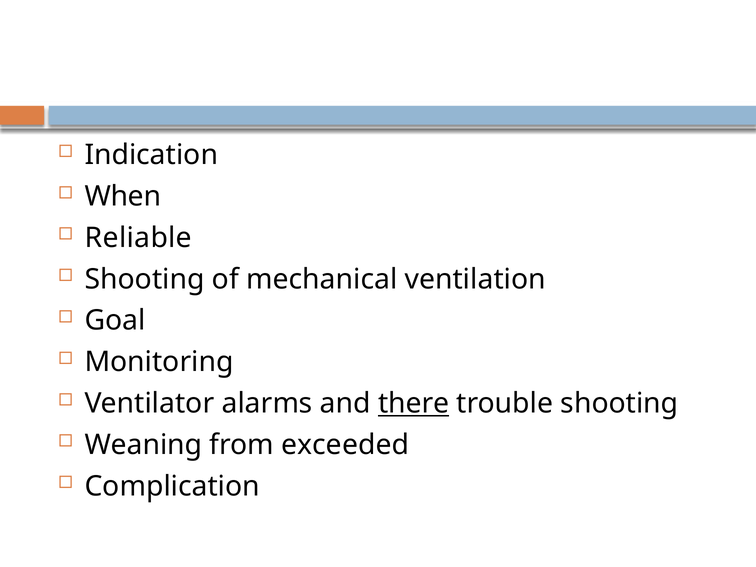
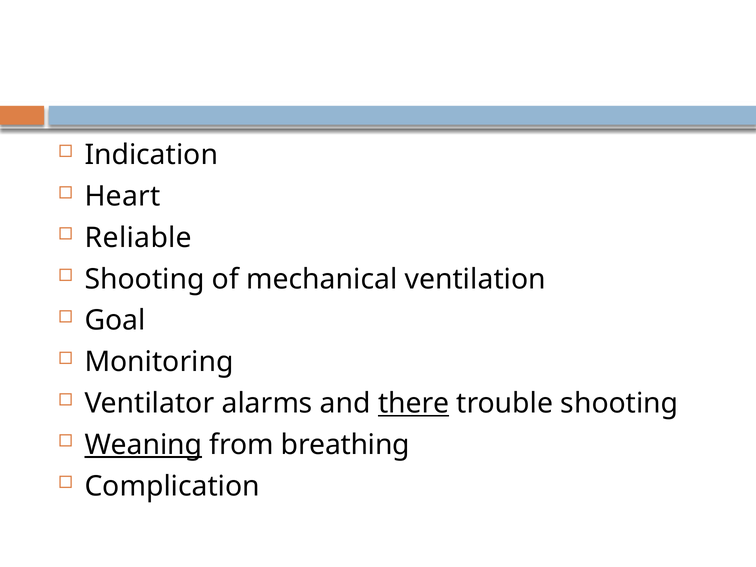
When: When -> Heart (123, 196)
Weaning underline: none -> present (143, 445)
exceeded: exceeded -> breathing (345, 445)
